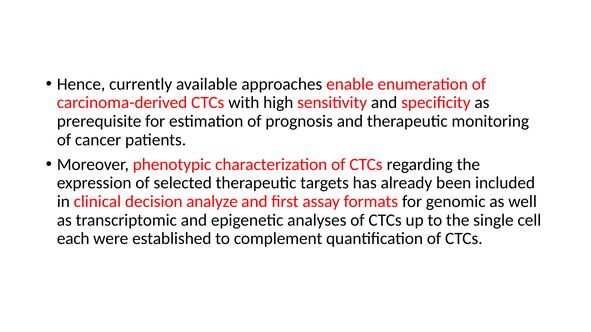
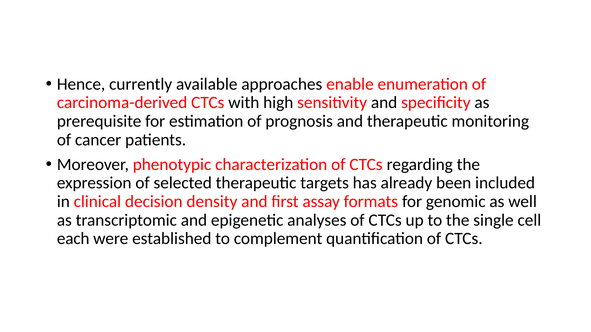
analyze: analyze -> density (212, 202)
